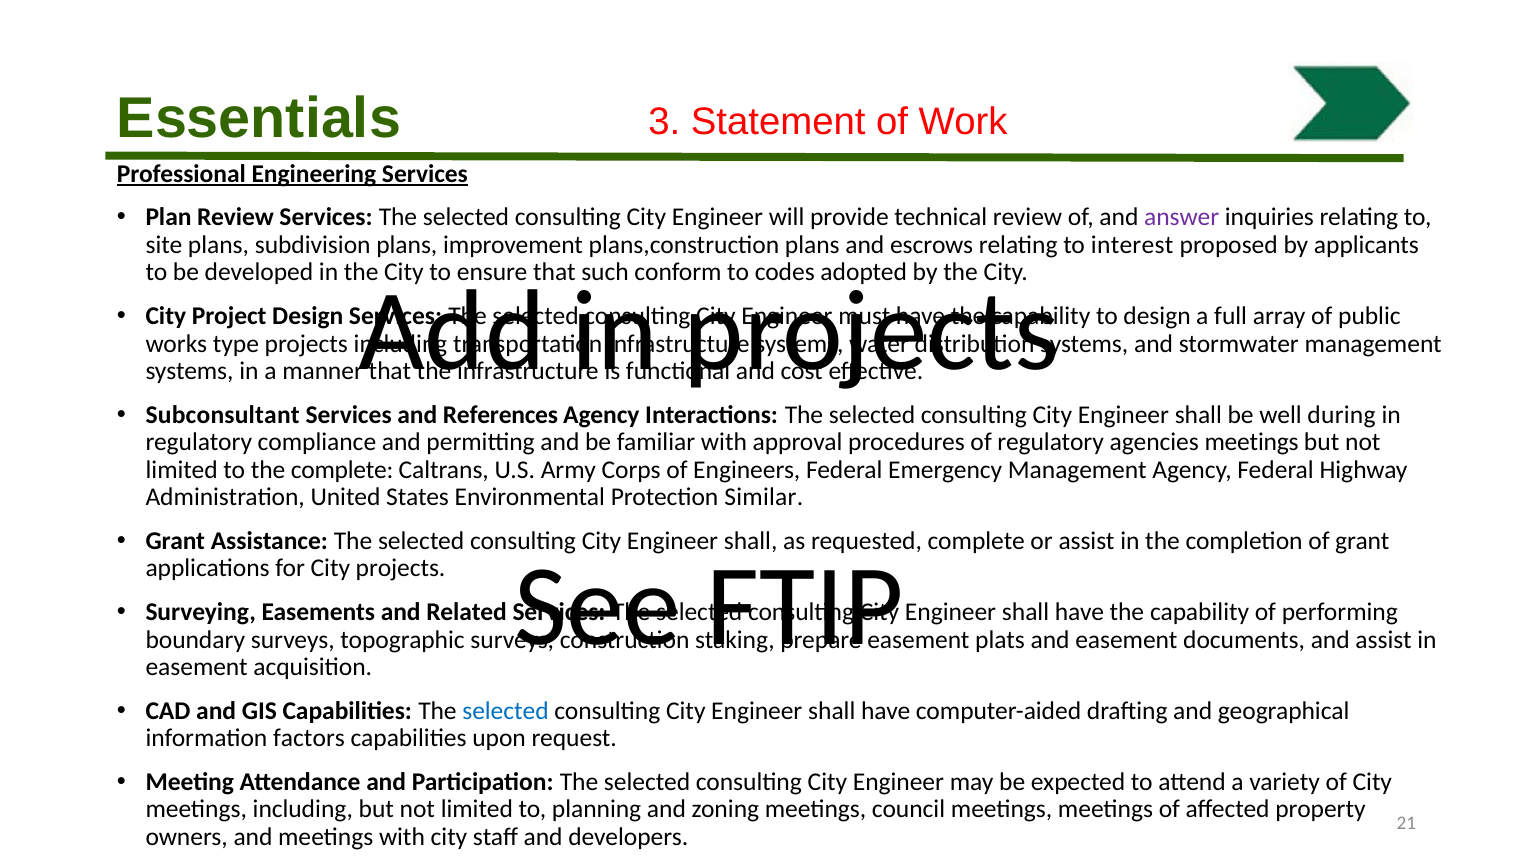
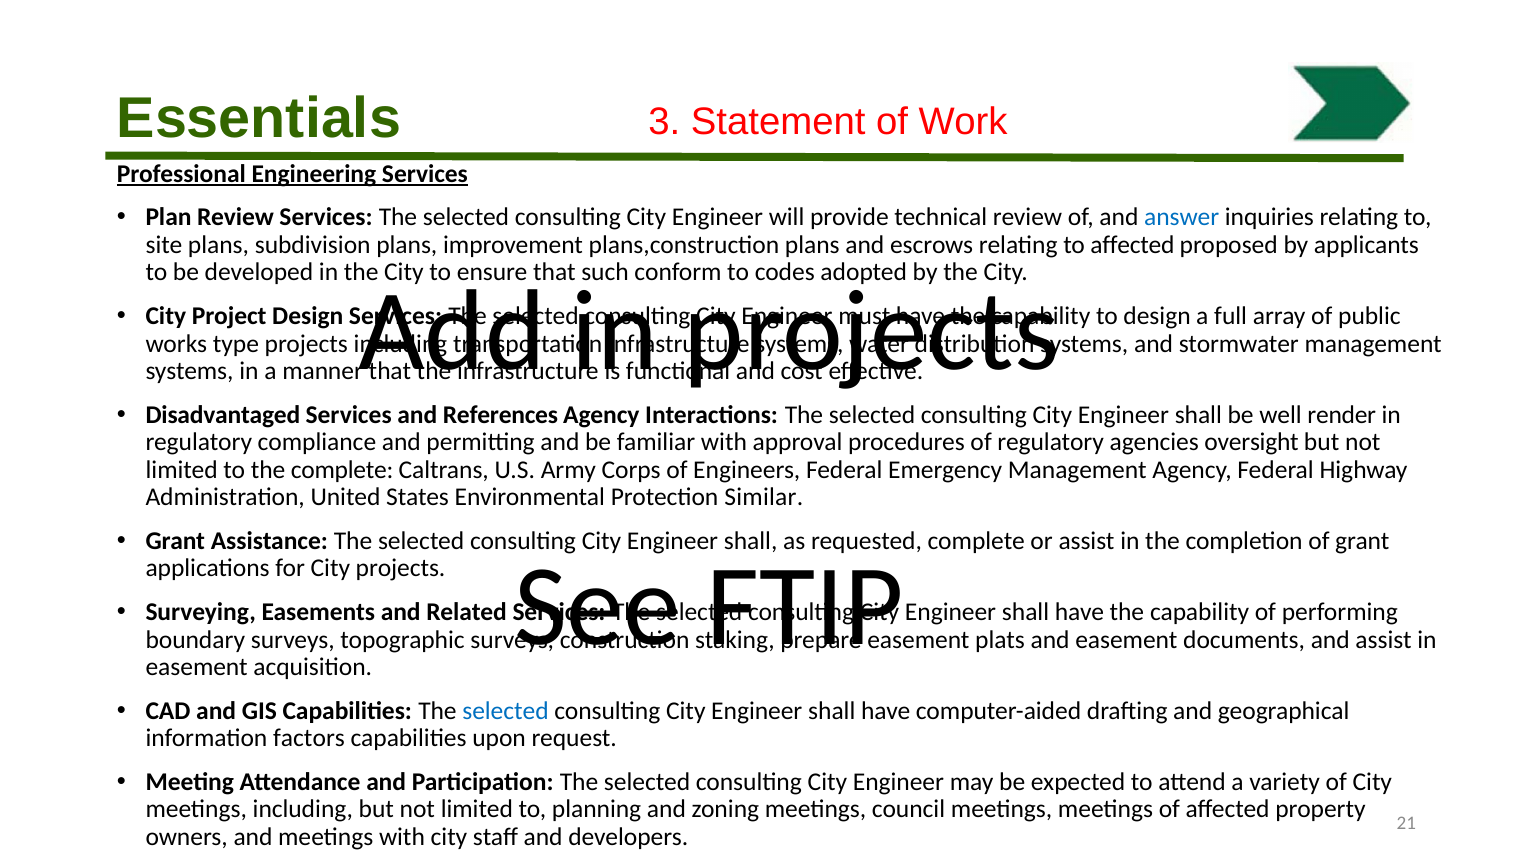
answer colour: purple -> blue (1182, 218)
to interest: interest -> affected (1132, 245)
Subconsultant: Subconsultant -> Disadvantaged (223, 415)
during: during -> render (1342, 415)
agencies meetings: meetings -> oversight (1252, 442)
